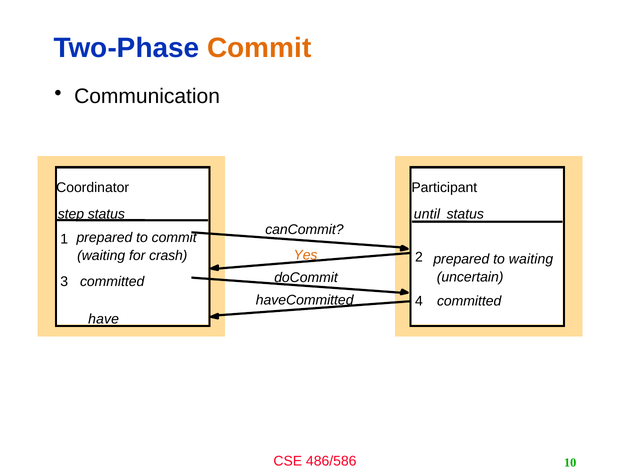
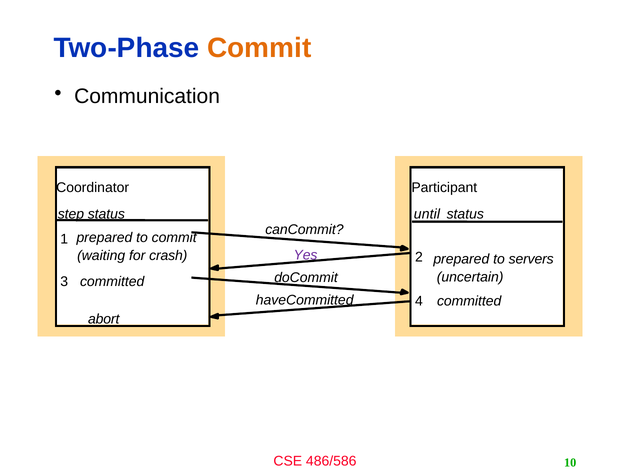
Yes colour: orange -> purple (306, 255)
to waiting: waiting -> servers (531, 259)
have: have -> abort (104, 320)
